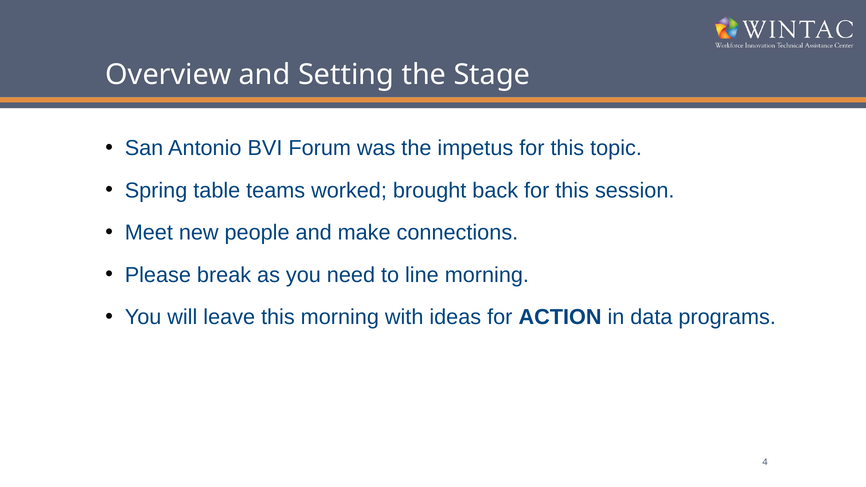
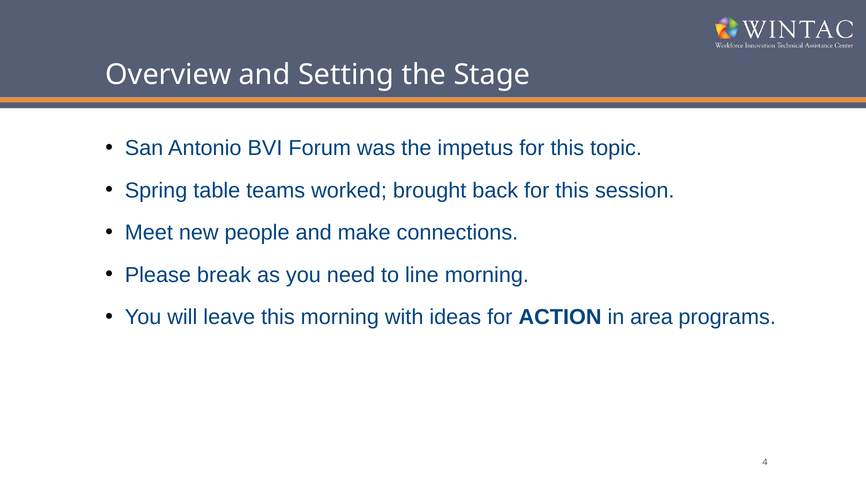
data: data -> area (652, 317)
